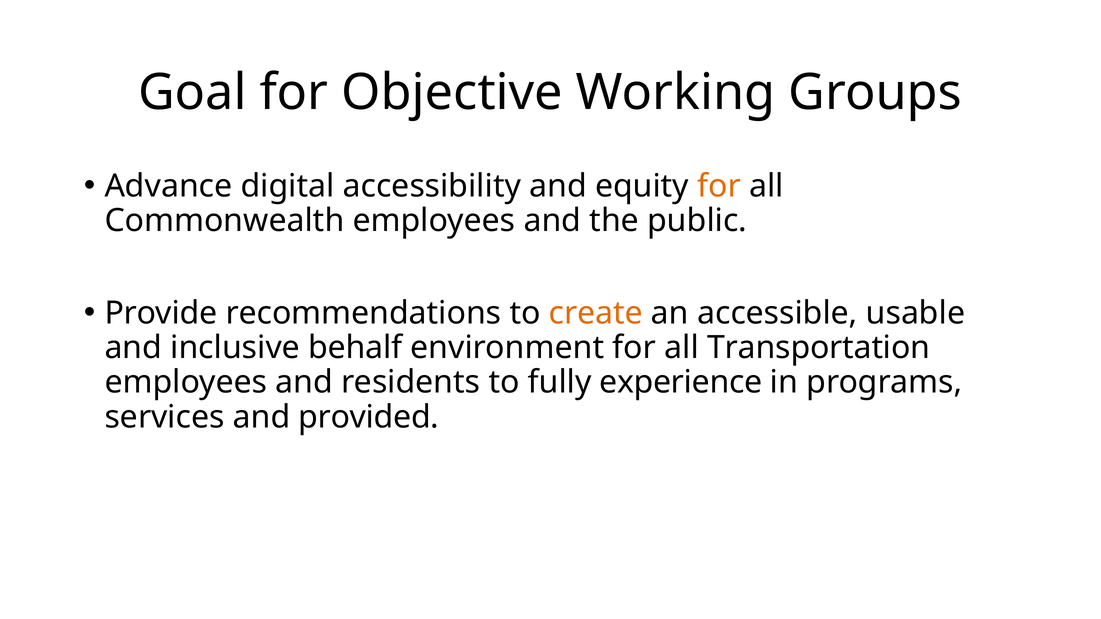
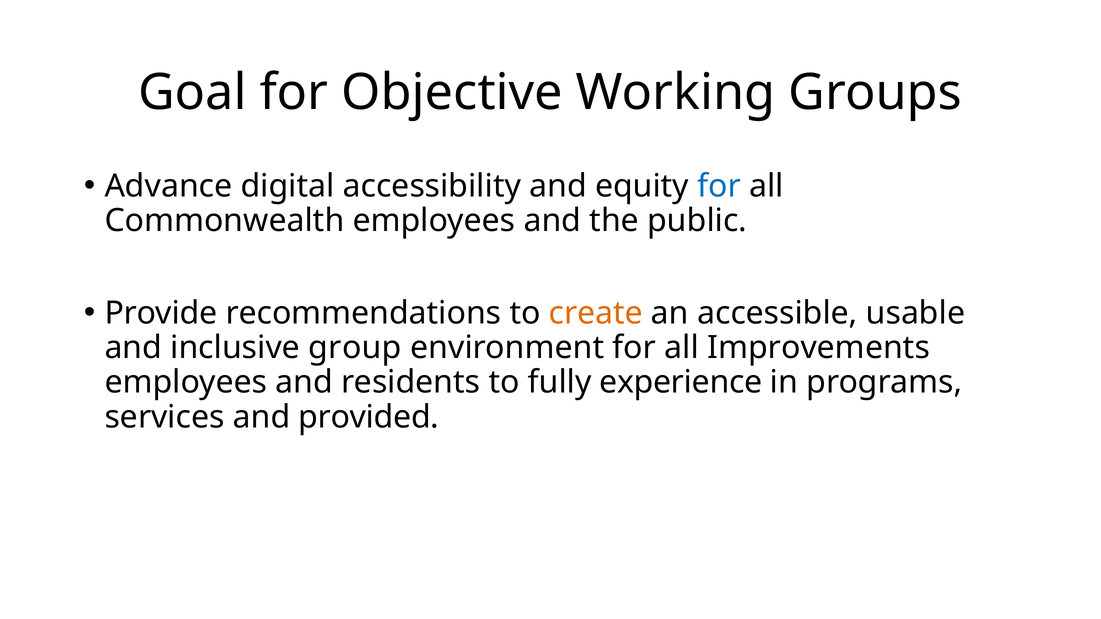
for colour: orange -> blue (719, 186)
behalf: behalf -> group (355, 348)
Transportation: Transportation -> Improvements (819, 348)
